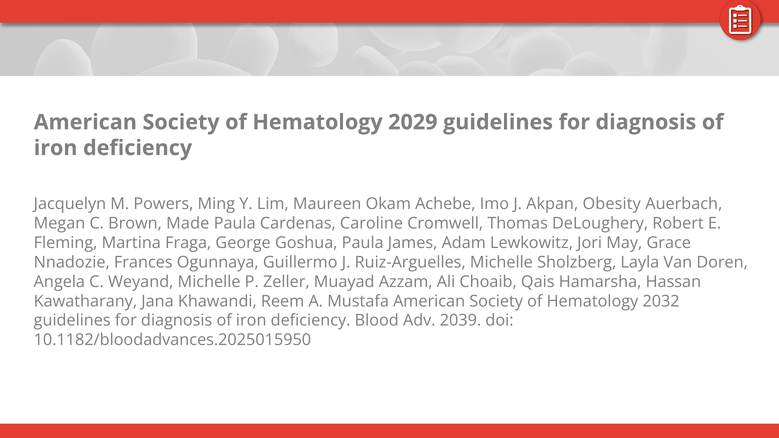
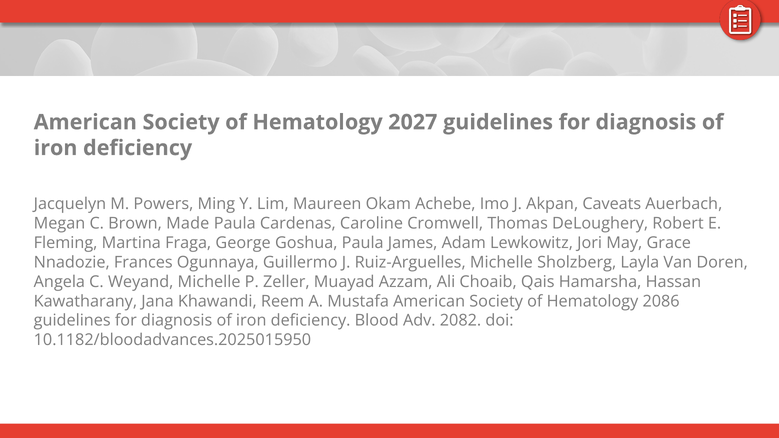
2029: 2029 -> 2027 (413, 122)
Obesity: Obesity -> Caveats (612, 204)
2032: 2032 -> 2086 (661, 301)
2039: 2039 -> 2082 (461, 321)
